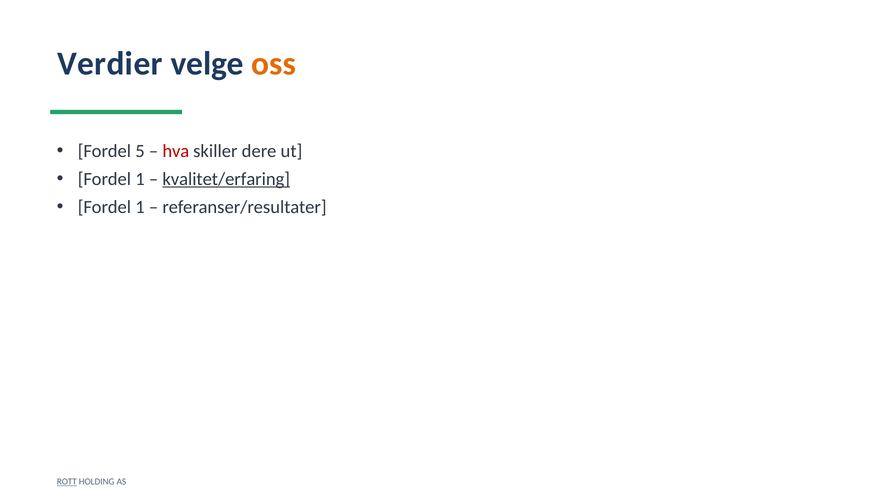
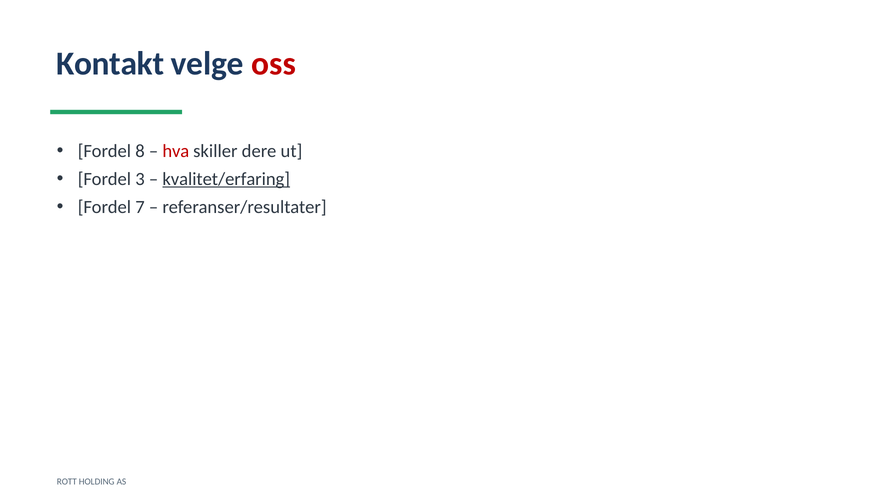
Verdier: Verdier -> Kontakt (110, 64)
oss colour: orange -> red (274, 64)
5: 5 -> 8 (140, 151)
1: 1 -> 3 (140, 179)
1: 1 -> 7 (140, 207)
ROTT underline: present -> none (67, 482)
